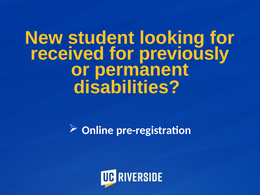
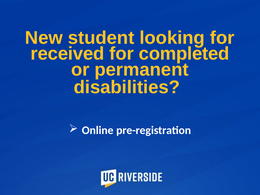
previously: previously -> completed (184, 54)
